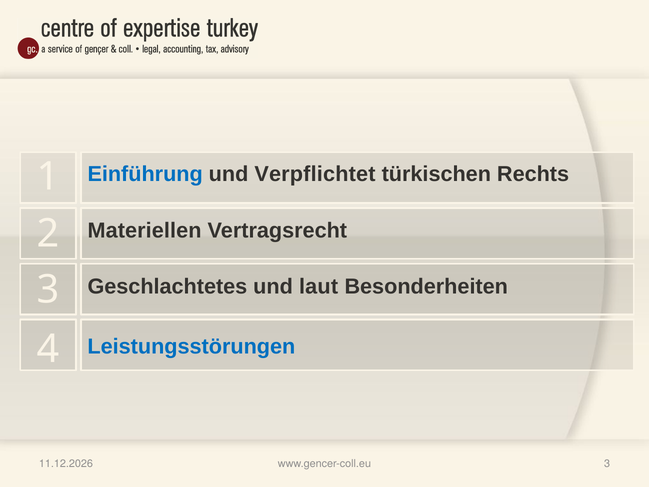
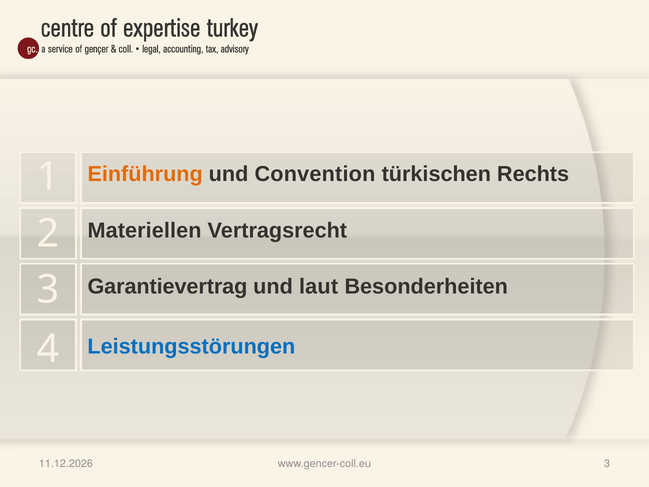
Einführung colour: blue -> orange (145, 174)
Verpflichtet: Verpflichtet -> Convention (315, 174)
Geschlachtetes: Geschlachtetes -> Garantievertrag (167, 286)
